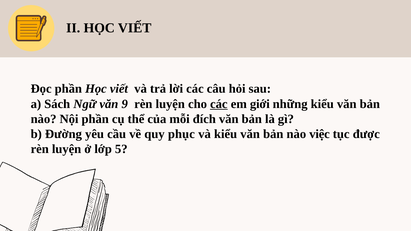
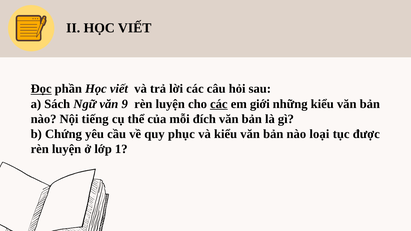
Đọc underline: none -> present (41, 89)
Nội phần: phần -> tiếng (95, 119)
Đường: Đường -> Chứng (63, 134)
việc: việc -> loại (319, 134)
5: 5 -> 1 (121, 149)
